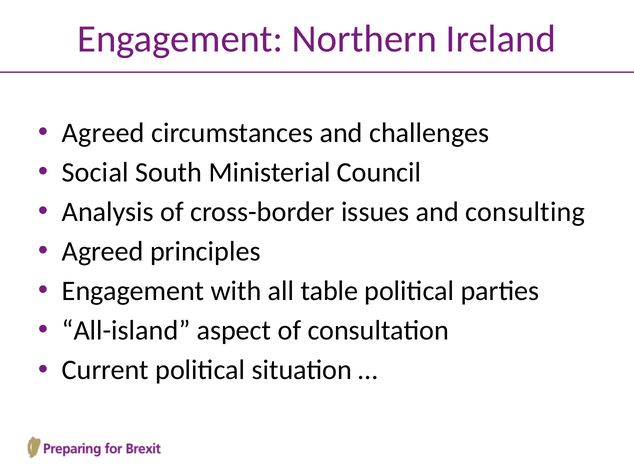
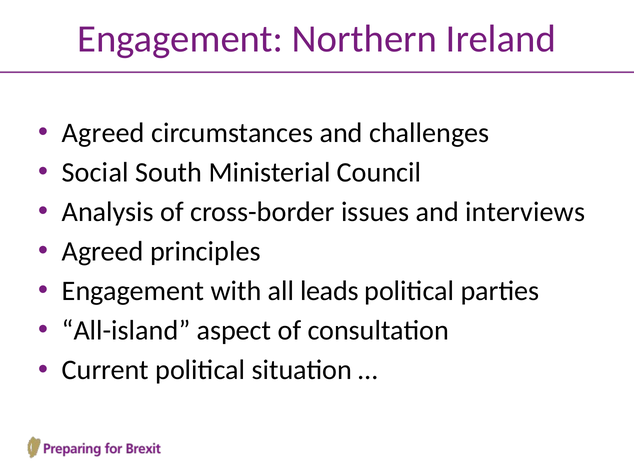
consulting: consulting -> interviews (525, 212)
table: table -> leads (329, 291)
